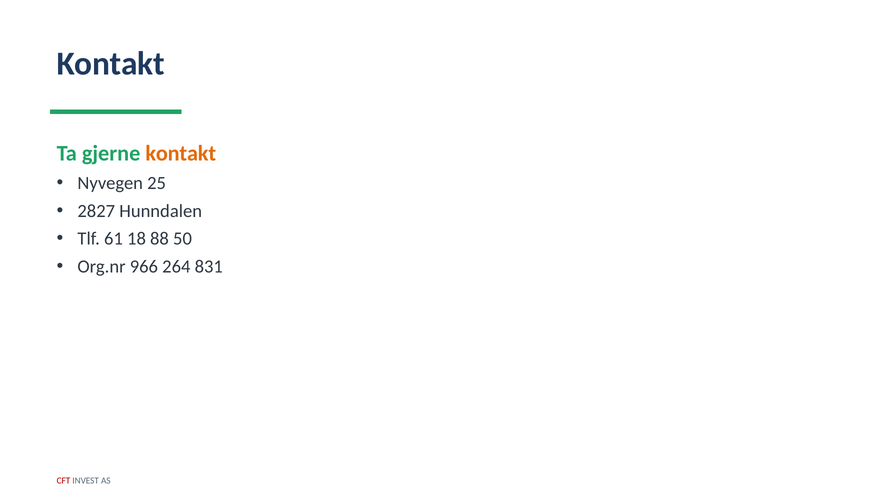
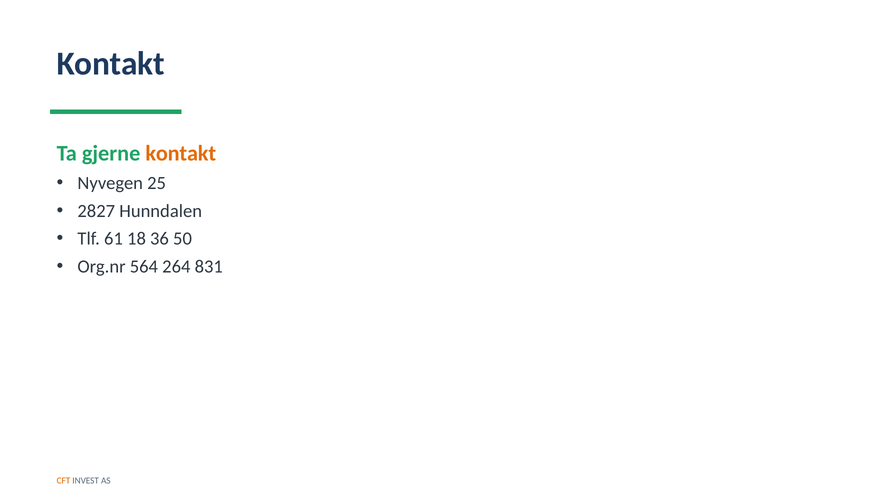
88: 88 -> 36 (159, 239)
966: 966 -> 564 (144, 266)
CFT colour: red -> orange (63, 480)
